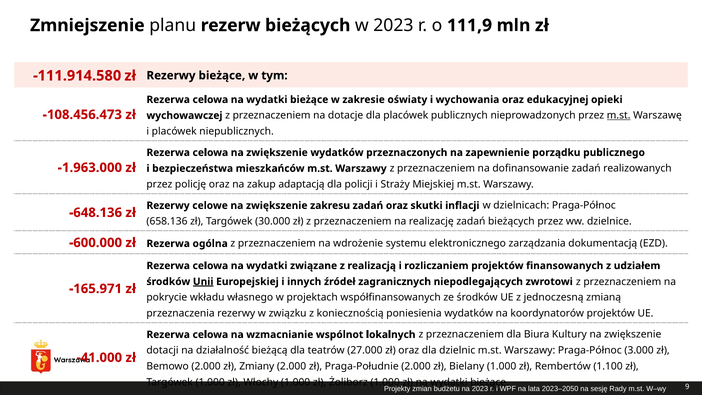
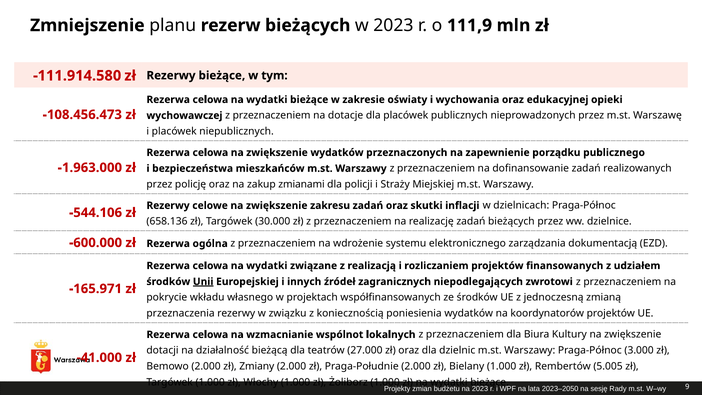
m.st underline: present -> none (619, 115)
adaptacją: adaptacją -> zmianami (302, 184)
-648.136: -648.136 -> -544.106 (96, 213)
1.100: 1.100 -> 5.005 (608, 366)
